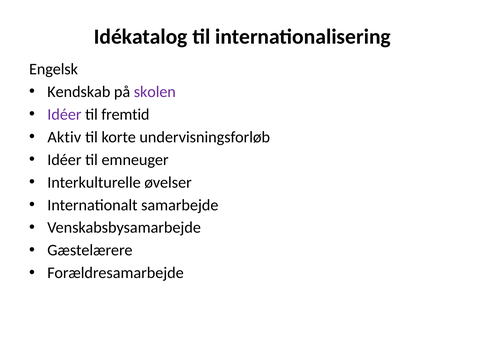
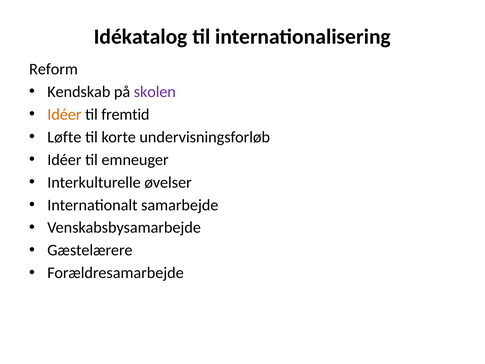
Engelsk: Engelsk -> Reform (53, 69)
Idéer colour: purple -> orange (64, 114)
Aktiv: Aktiv -> Løfte (64, 137)
